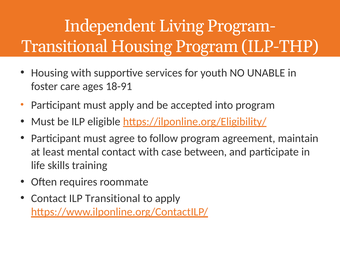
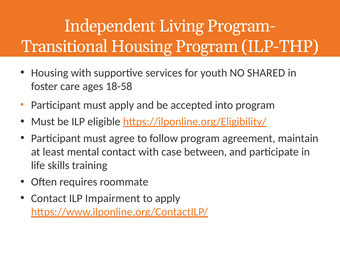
UNABLE: UNABLE -> SHARED (266, 73)
18-91: 18-91 -> 18-58 (119, 86)
ILP Transitional: Transitional -> Impairment (113, 198)
